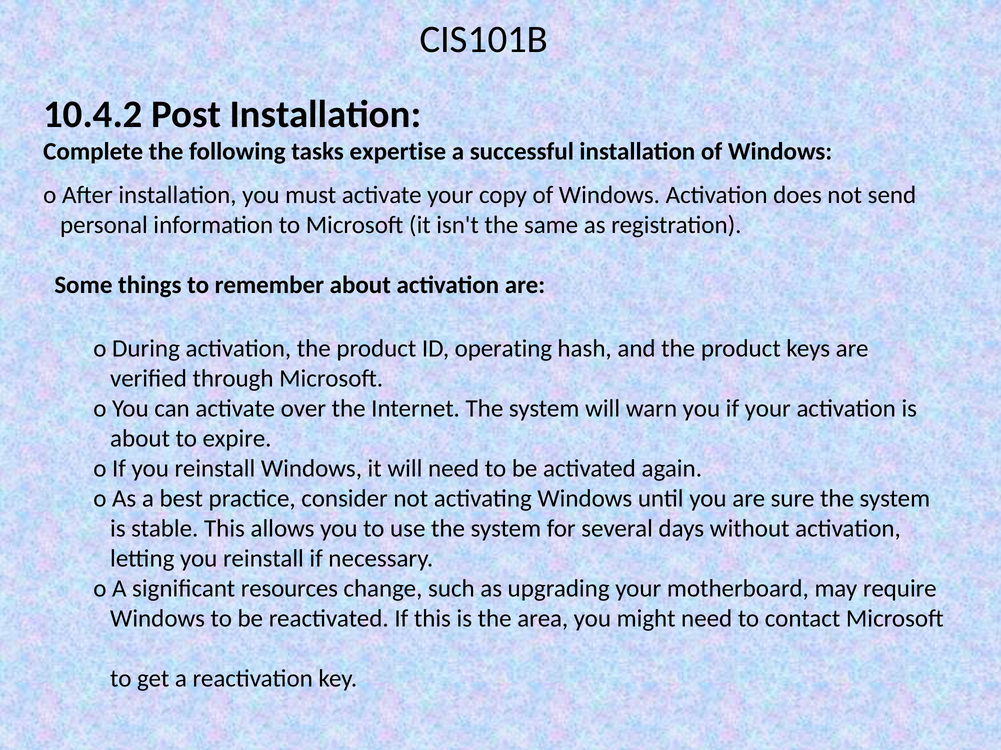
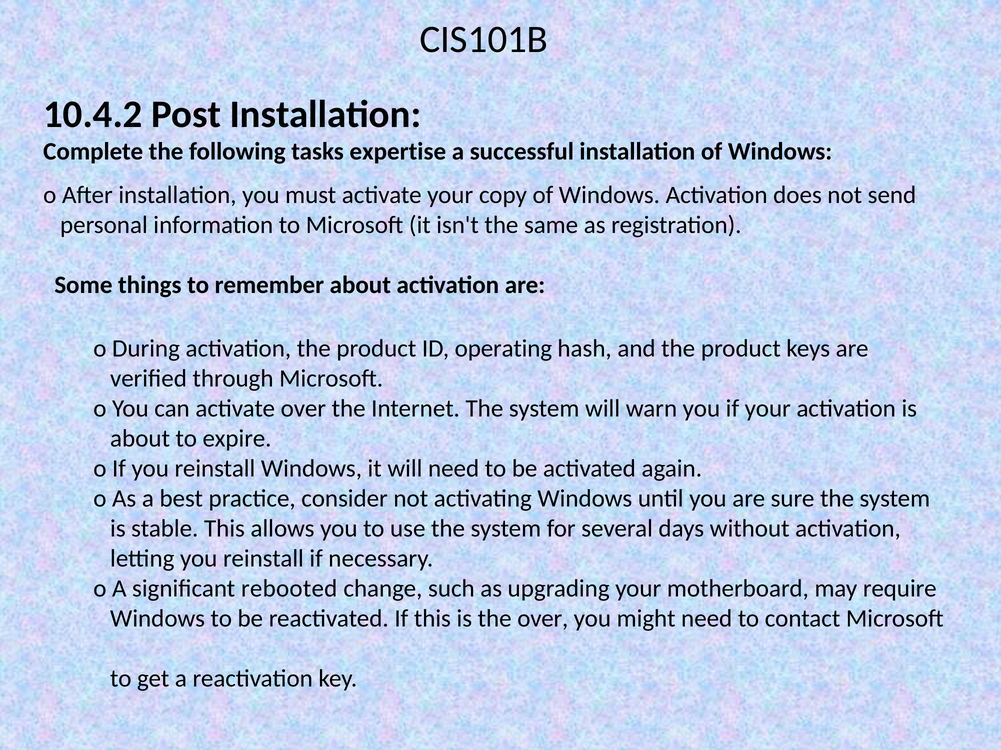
resources: resources -> rebooted (289, 589)
the area: area -> over (543, 619)
